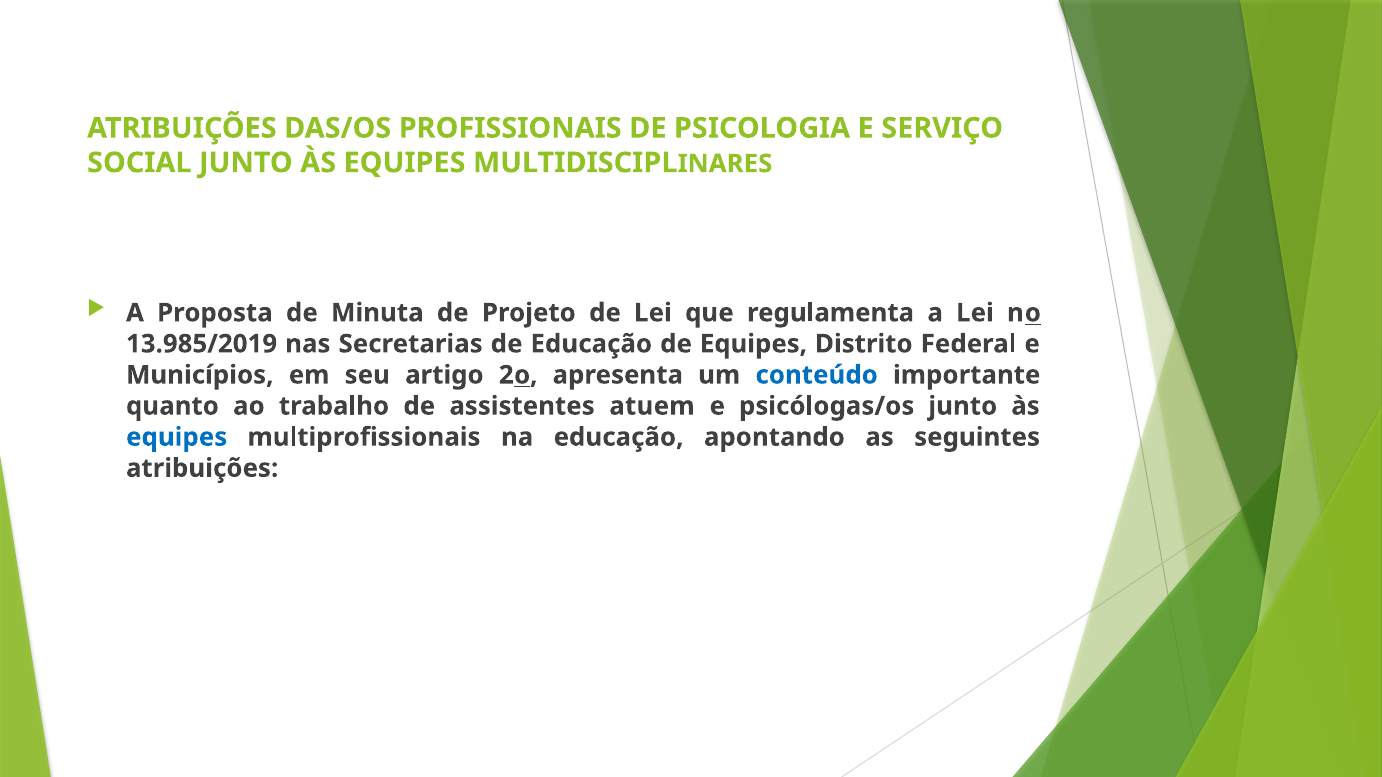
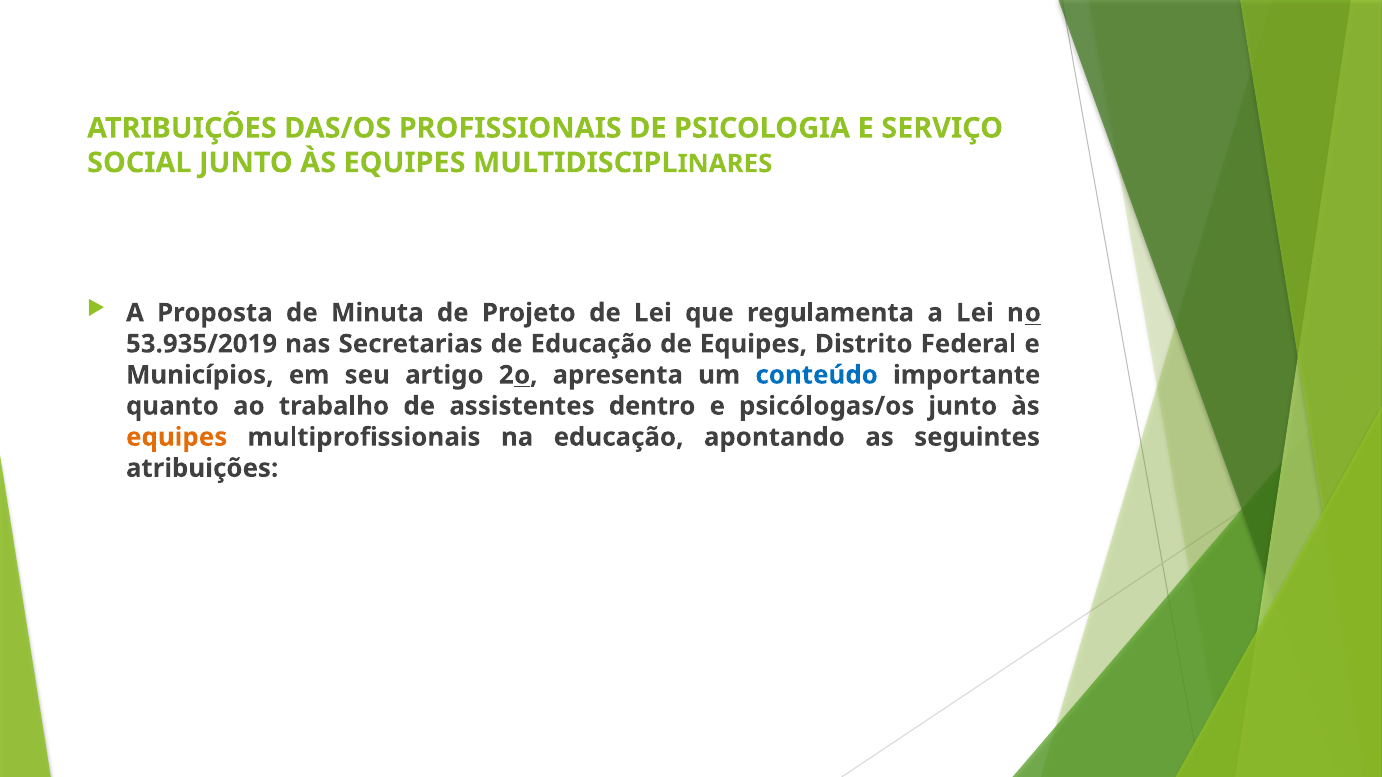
13.985/2019: 13.985/2019 -> 53.935/2019 (202, 344)
atuem: atuem -> dentro (652, 406)
equipes colour: blue -> orange (177, 437)
